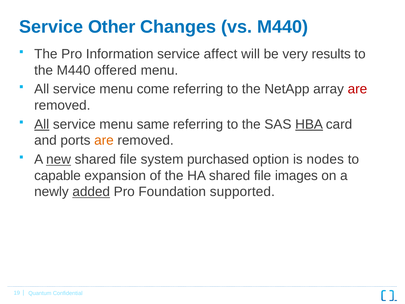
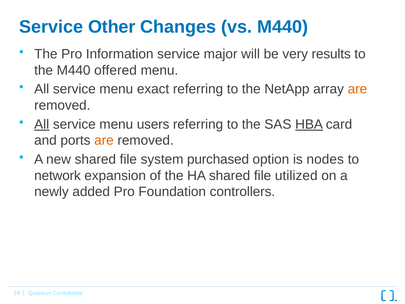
affect: affect -> major (221, 54)
come: come -> exact (153, 89)
are colour: red -> orange (357, 89)
same: same -> users (153, 124)
new underline: present -> none (59, 159)
capable: capable -> network (58, 176)
images: images -> utilized (296, 176)
added underline: present -> none (91, 192)
supported: supported -> controllers (242, 192)
